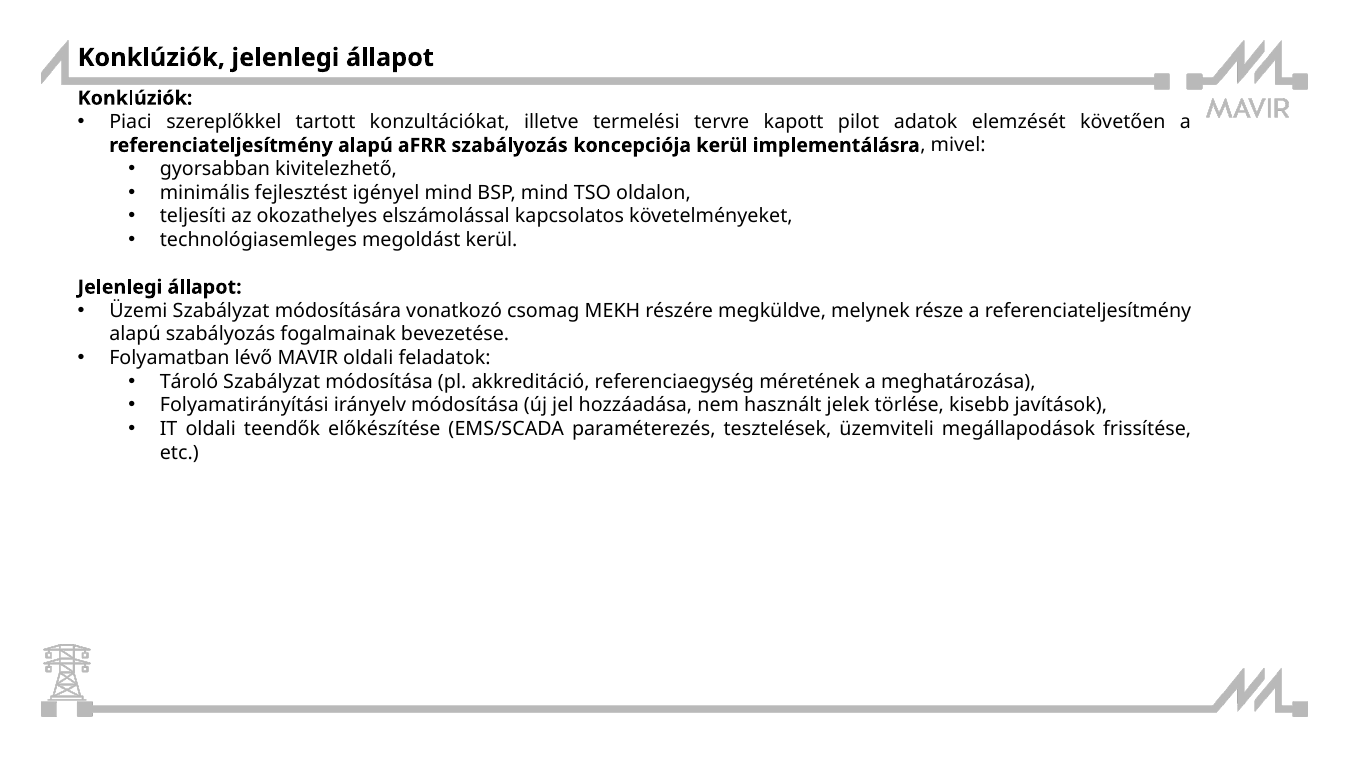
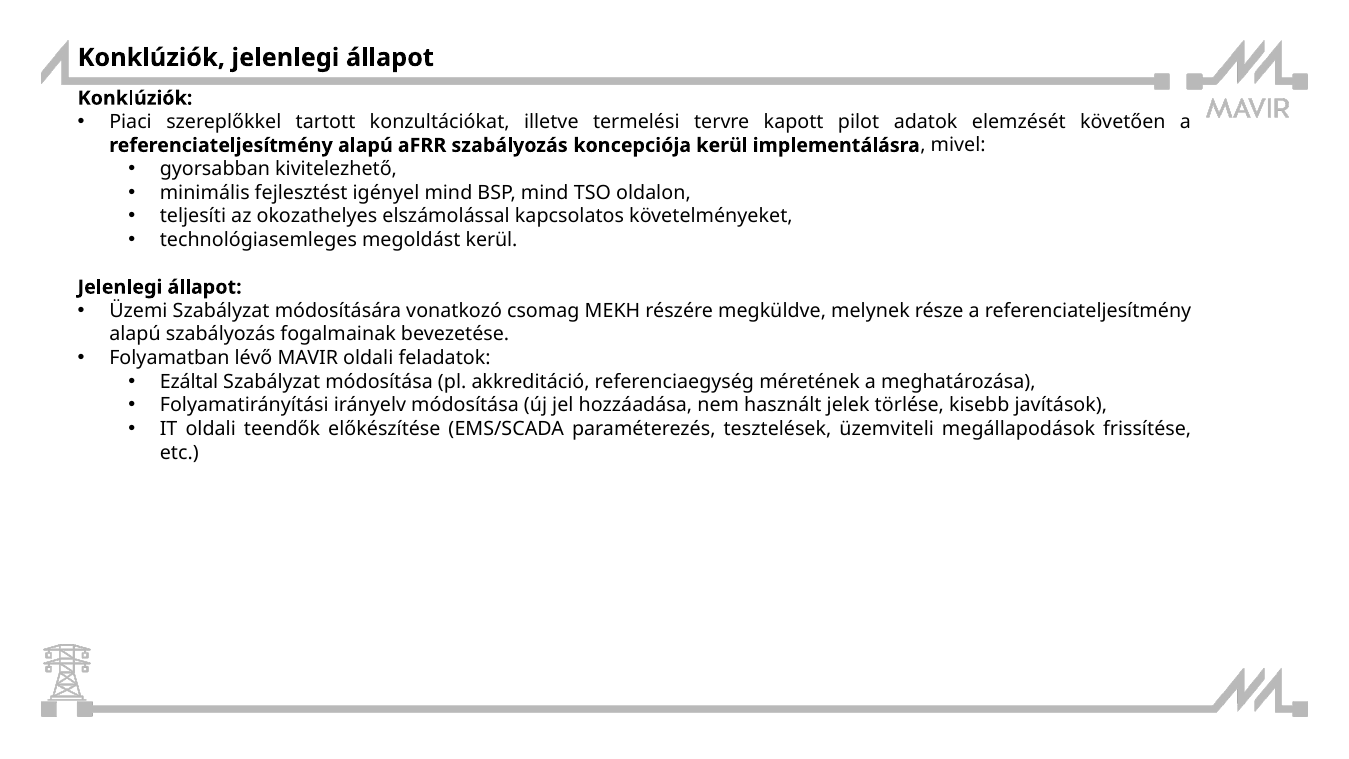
Tároló: Tároló -> Ezáltal (189, 382)
